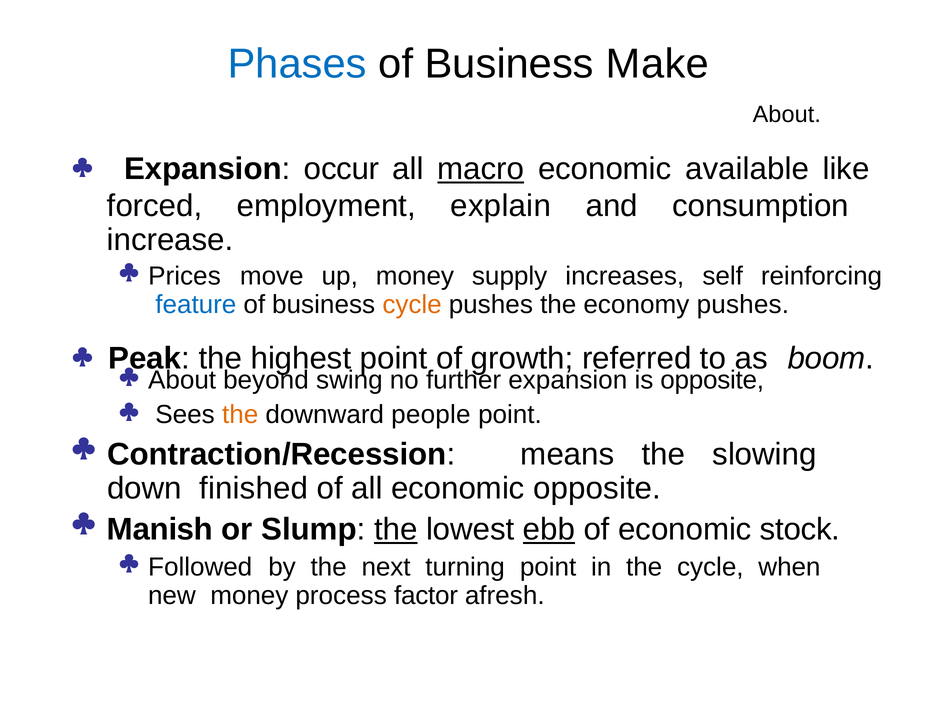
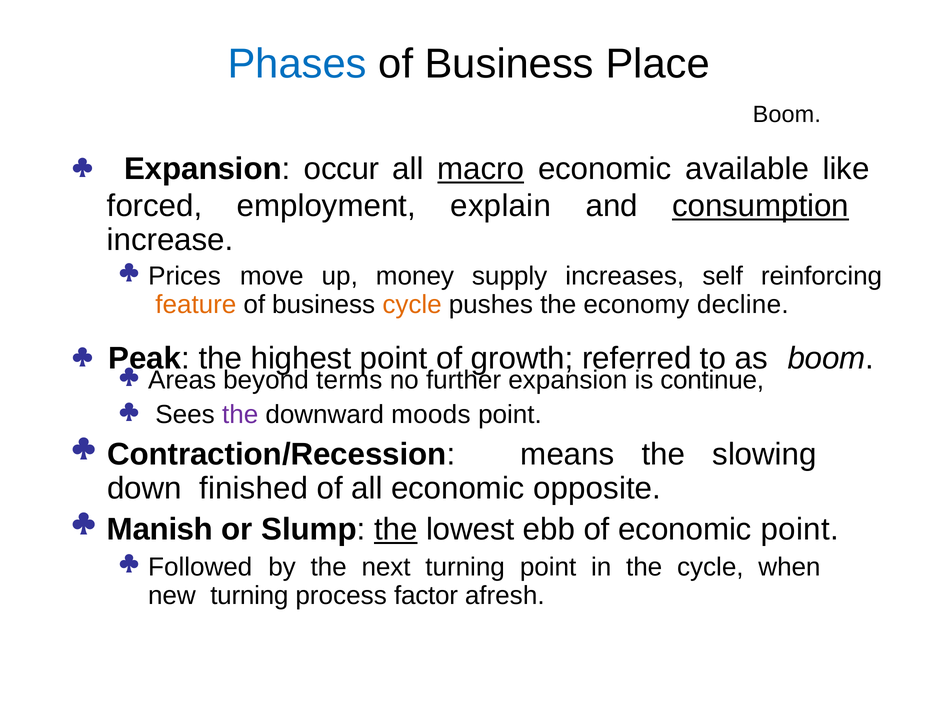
Make: Make -> Place (658, 64)
About: About -> Boom (787, 114)
consumption underline: none -> present (760, 206)
feature colour: blue -> orange (196, 304)
economy pushes: pushes -> decline (743, 304)
About: About -> Areas (182, 380)
swing: swing -> terms (349, 380)
is opposite: opposite -> continue (712, 380)
the colour: orange -> purple (240, 414)
people: people -> moods (431, 414)
ebb underline: present -> none (549, 529)
economic stock: stock -> point (800, 529)
new money: money -> turning (249, 595)
